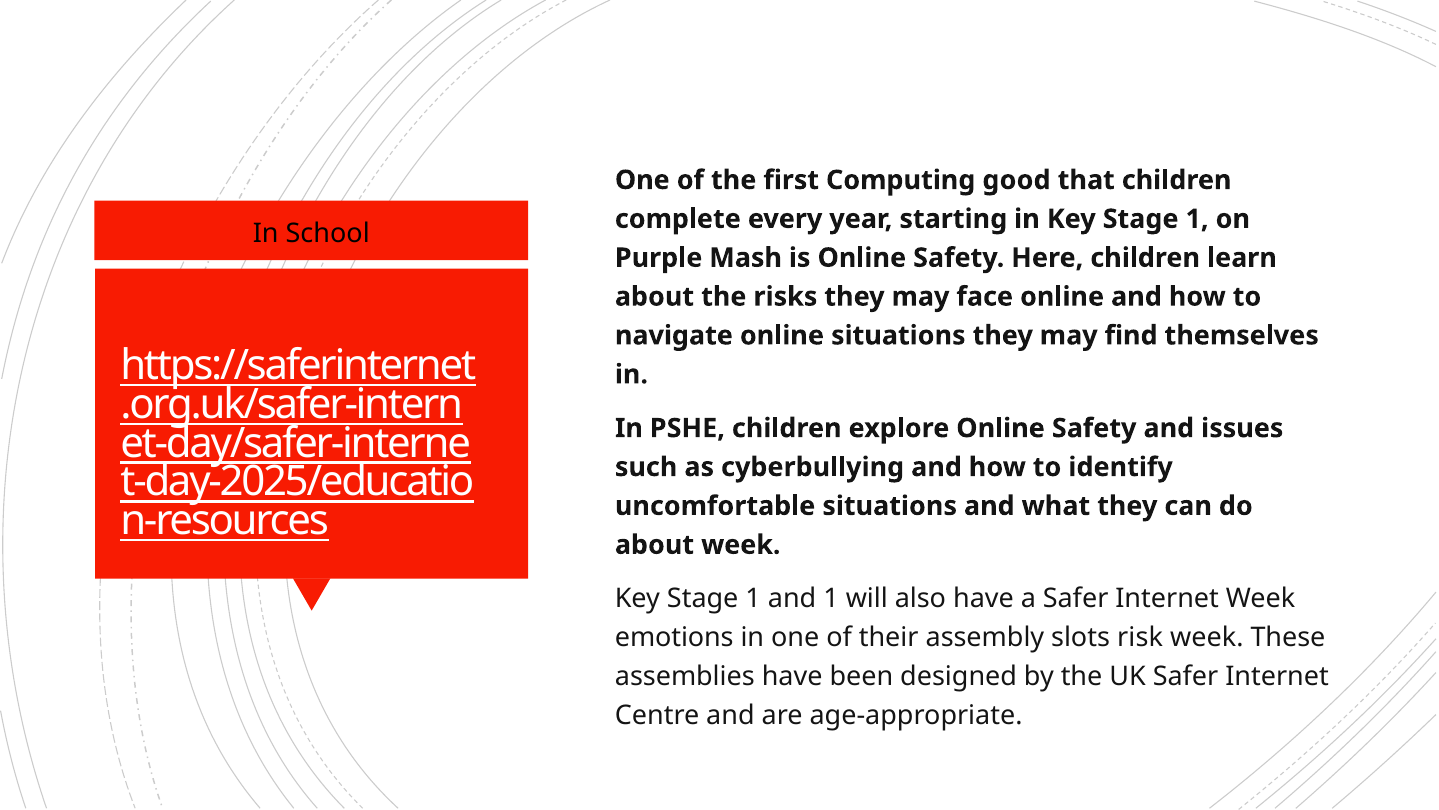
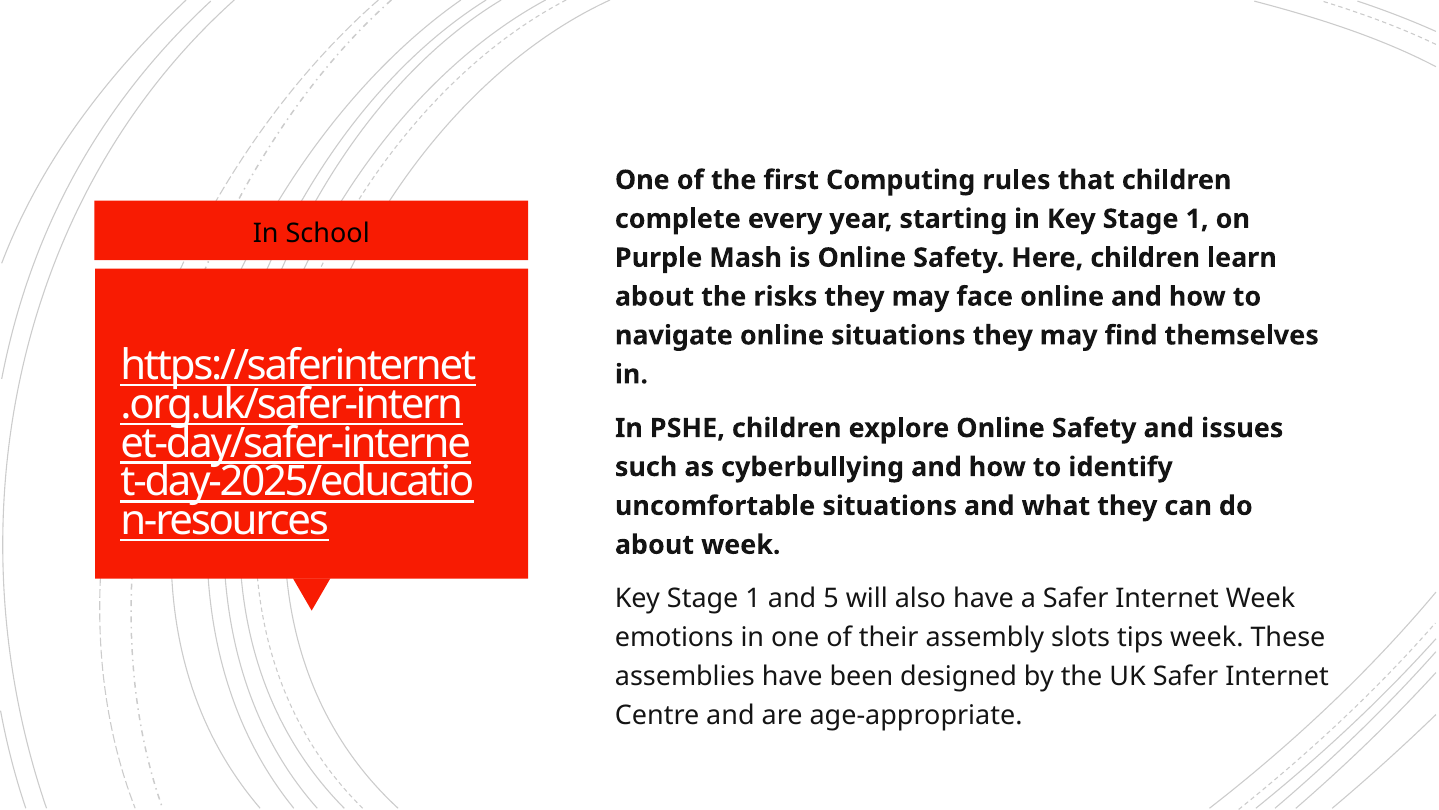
good: good -> rules (1016, 180)
and 1: 1 -> 5 (831, 598)
risk: risk -> tips (1140, 637)
